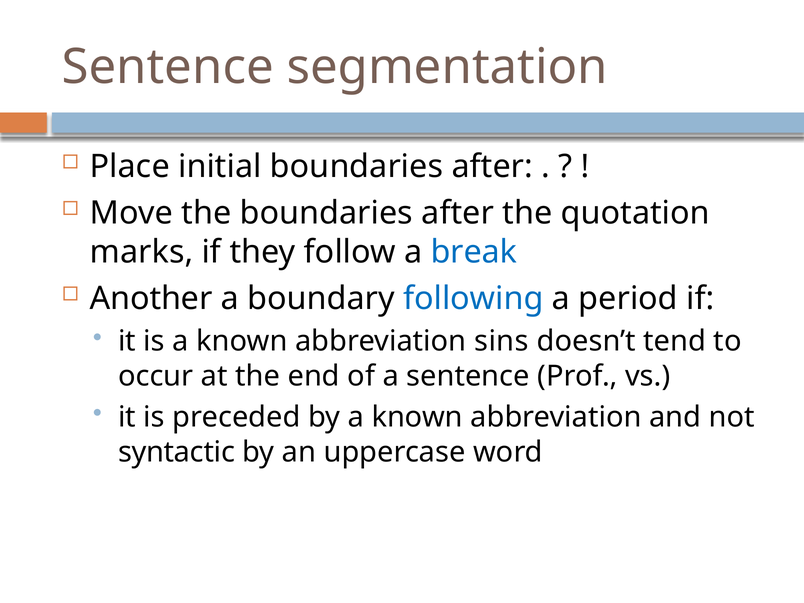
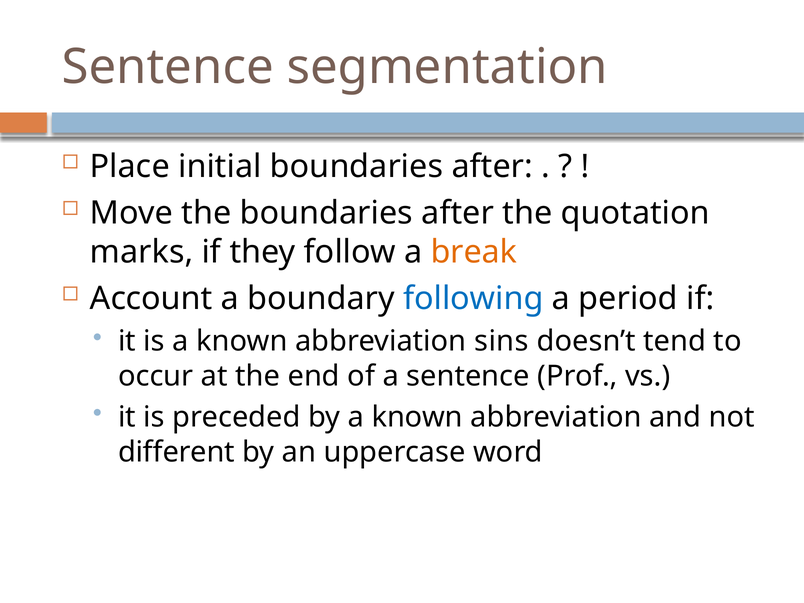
break colour: blue -> orange (474, 252)
Another: Another -> Account (151, 299)
syntactic: syntactic -> different (176, 452)
